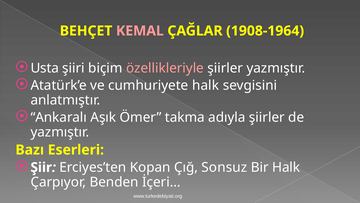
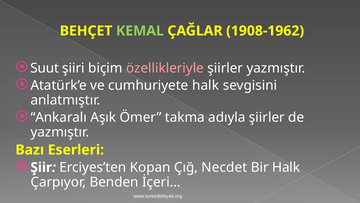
KEMAL colour: pink -> light green (140, 31)
1908-1964: 1908-1964 -> 1908-1962 (265, 31)
Usta: Usta -> Suut (45, 68)
Sonsuz: Sonsuz -> Necdet (224, 167)
